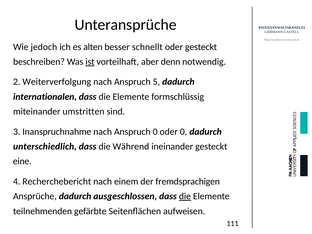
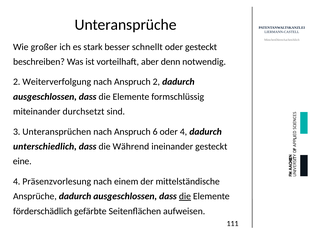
jedoch: jedoch -> großer (44, 47)
alten: alten -> stark (93, 47)
ist underline: present -> none (90, 62)
Anspruch 5: 5 -> 2 (156, 82)
internationalen: internationalen -> ausgeschlossen (45, 97)
umstritten: umstritten -> durchsetzt (83, 112)
Inanspruchnahme: Inanspruchnahme -> Unteransprüchen (57, 132)
Anspruch 0: 0 -> 6 (155, 132)
oder 0: 0 -> 4 (183, 132)
Recherchebericht: Recherchebericht -> Präsenzvorlesung (57, 181)
fremdsprachigen: fremdsprachigen -> mittelständische (188, 181)
teilnehmenden: teilnehmenden -> förderschädlich (43, 211)
